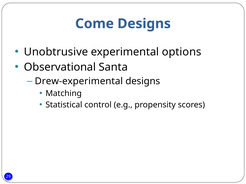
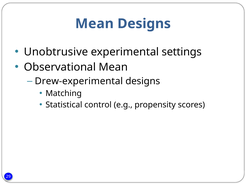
Come: Come -> Mean (94, 24)
options: options -> settings (182, 52)
Observational Santa: Santa -> Mean (113, 67)
